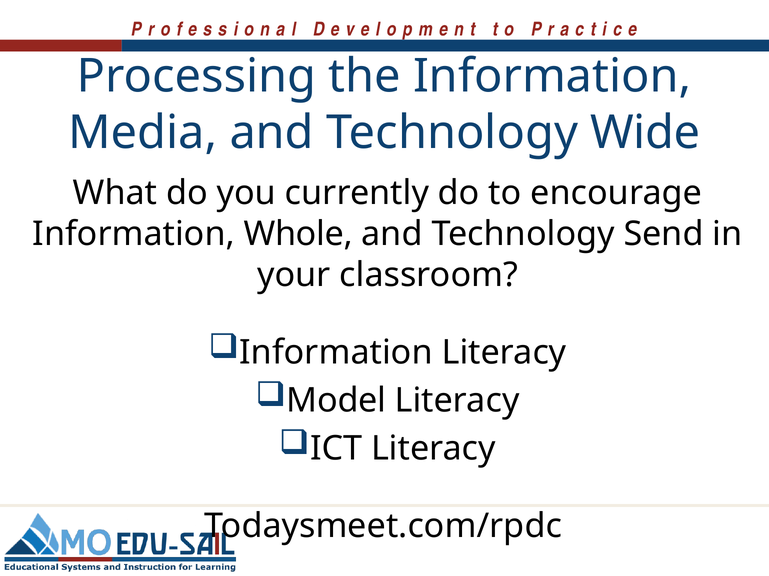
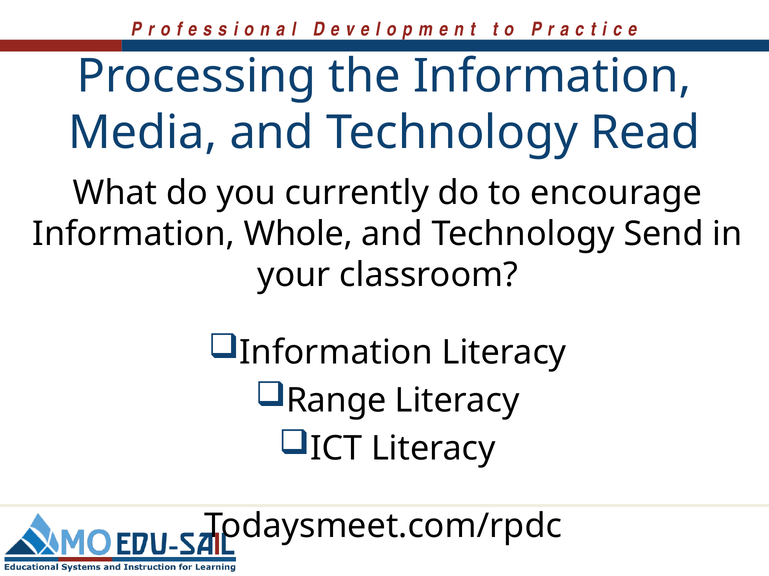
Wide: Wide -> Read (645, 133)
Model: Model -> Range (336, 401)
